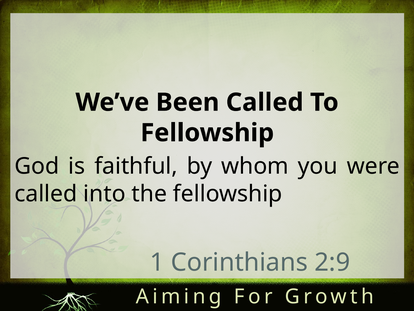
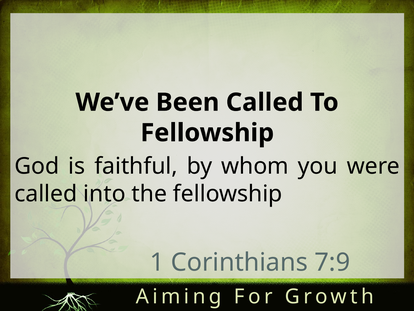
2:9: 2:9 -> 7:9 (332, 262)
